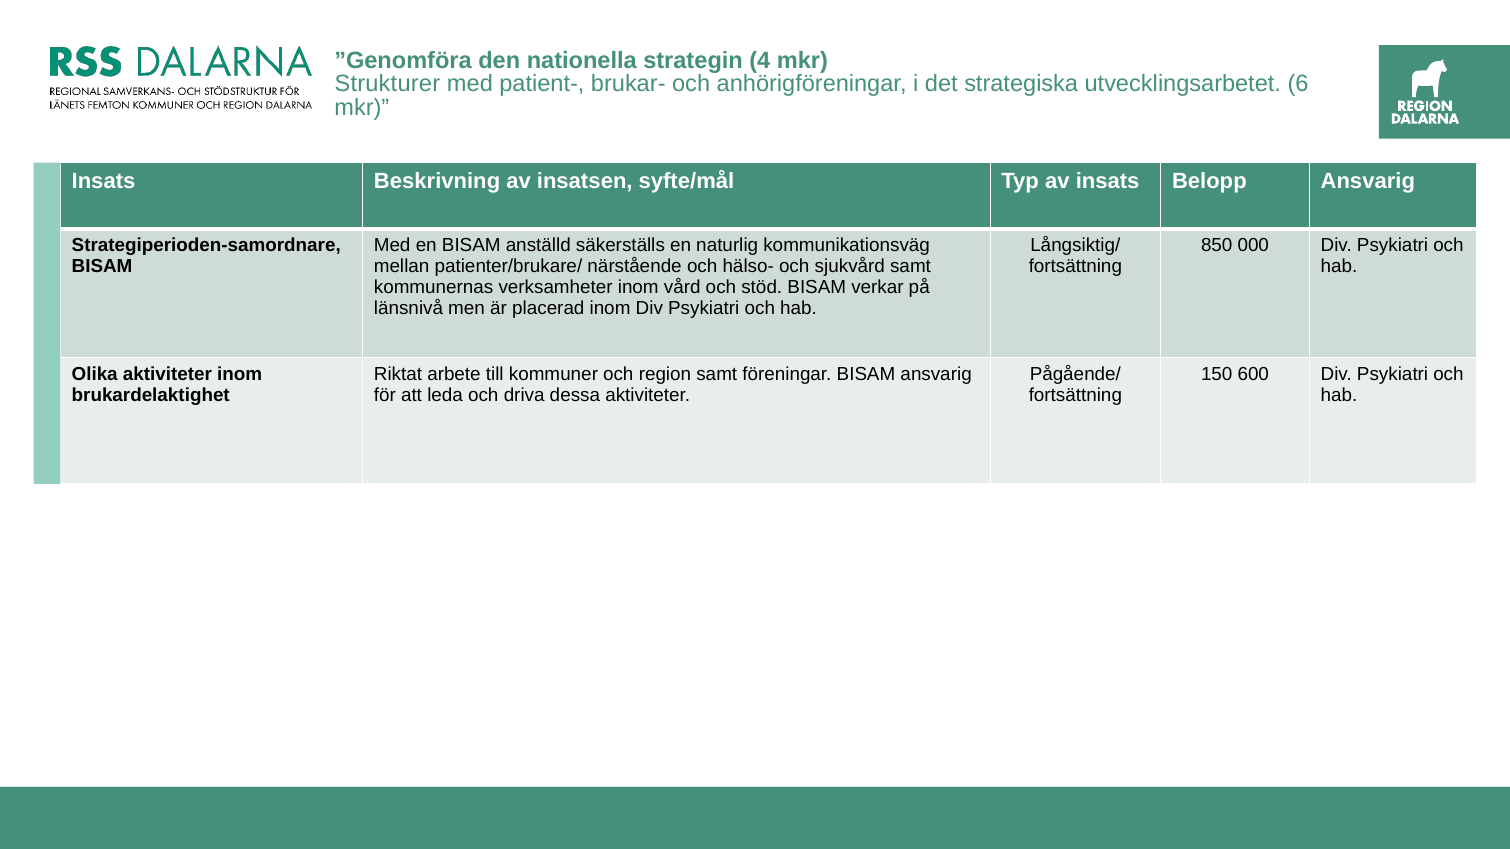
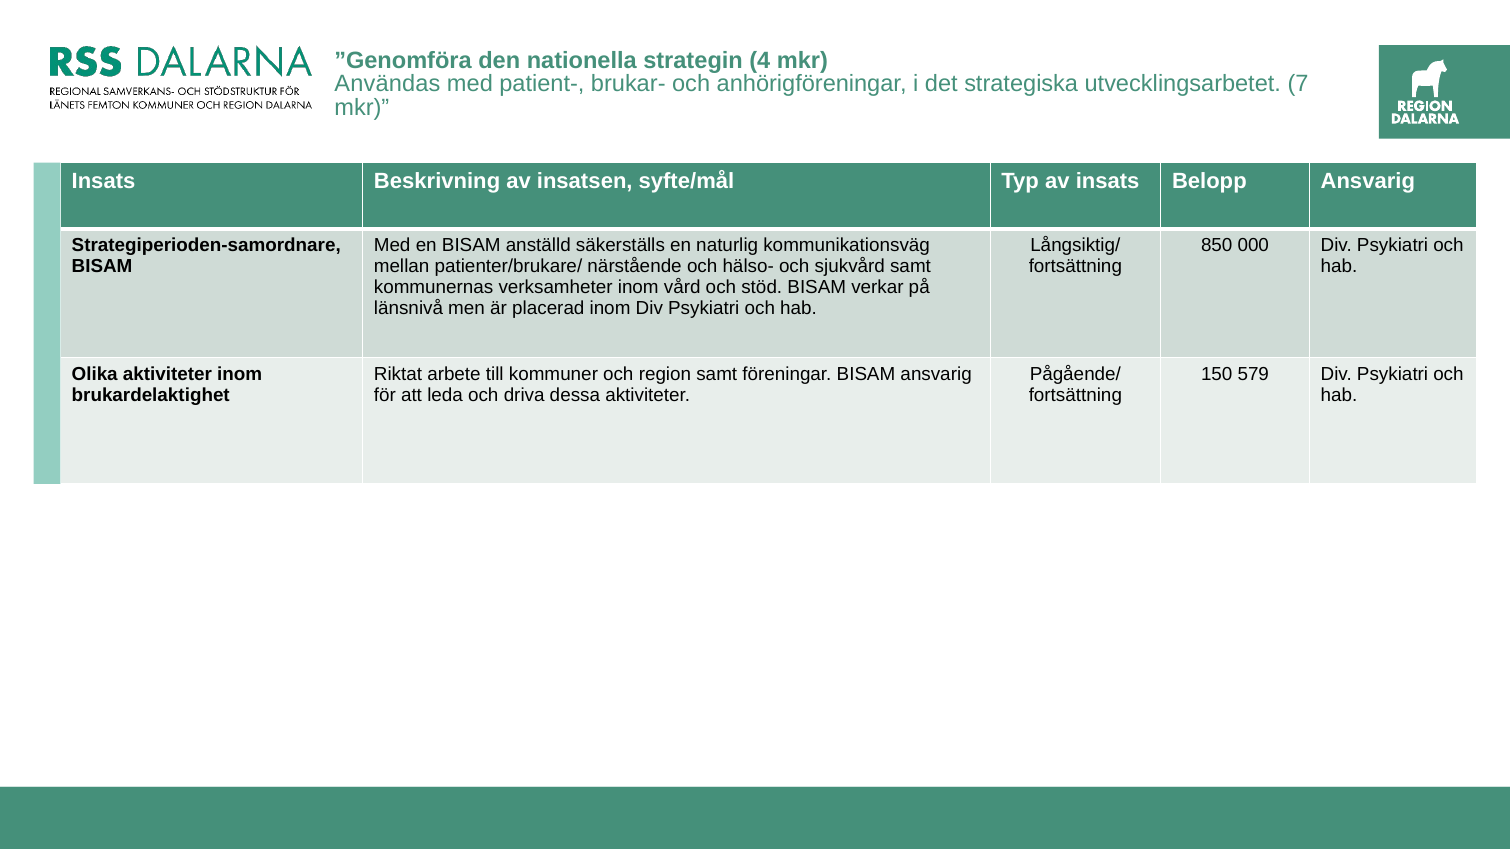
Strukturer: Strukturer -> Användas (387, 84)
6: 6 -> 7 (1298, 84)
600: 600 -> 579 (1253, 374)
